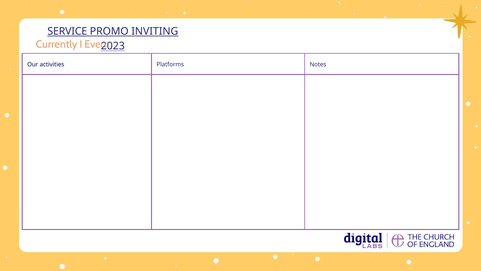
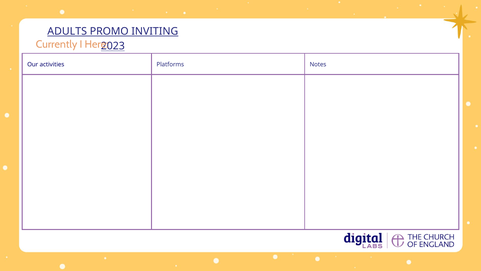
SERVICE: SERVICE -> ADULTS (67, 31)
Even: Even -> Here (96, 44)
